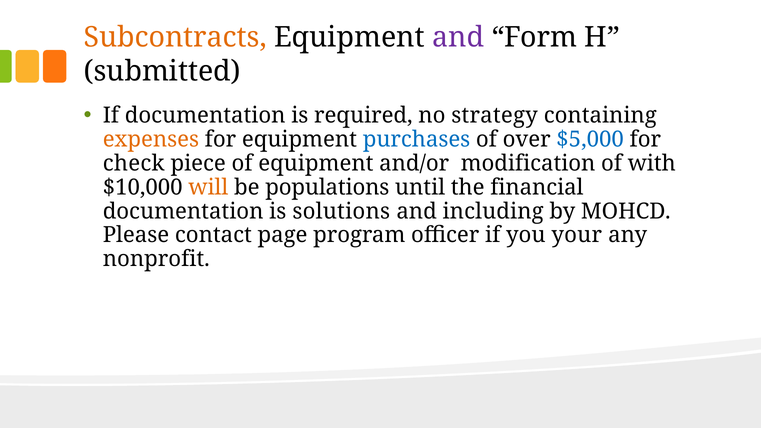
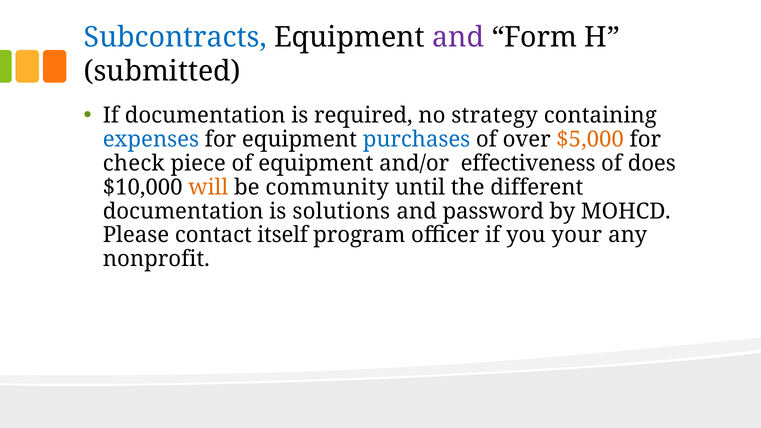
Subcontracts colour: orange -> blue (175, 37)
expenses colour: orange -> blue (151, 139)
$5,000 colour: blue -> orange (590, 139)
modification: modification -> effectiveness (528, 163)
with: with -> does (652, 163)
populations: populations -> community (327, 187)
financial: financial -> different (537, 187)
including: including -> password (493, 211)
page: page -> itself (283, 235)
